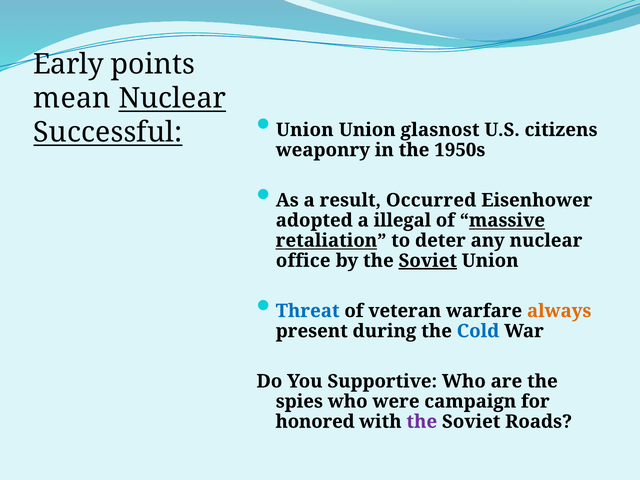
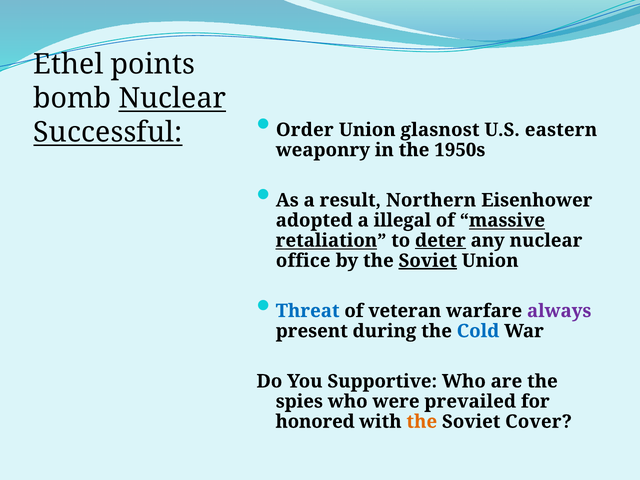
Early: Early -> Ethel (68, 64)
mean: mean -> bomb (72, 98)
Union: Union -> Order (305, 130)
citizens: citizens -> eastern (561, 130)
Occurred: Occurred -> Northern (431, 200)
deter underline: none -> present (440, 241)
always colour: orange -> purple (559, 311)
campaign: campaign -> prevailed (470, 401)
the colour: purple -> orange (422, 422)
Roads: Roads -> Cover (539, 422)
